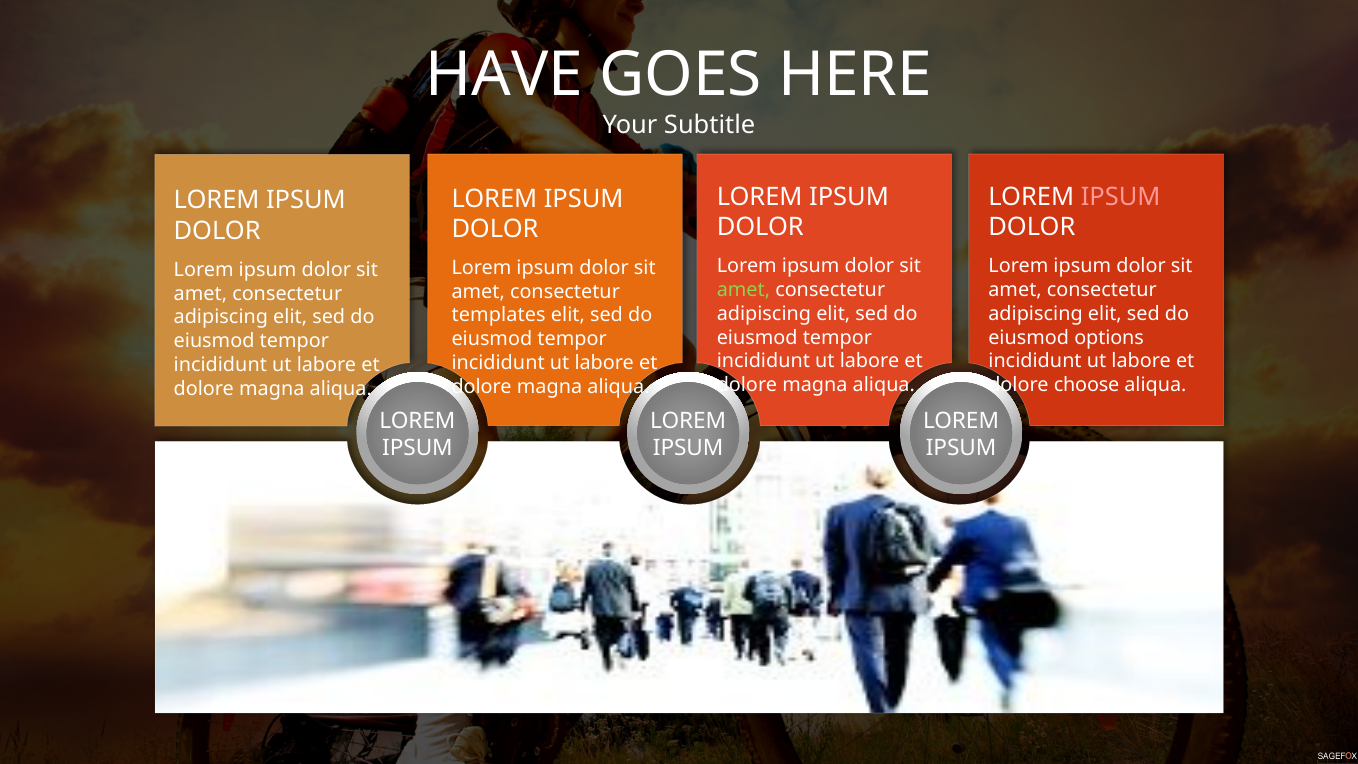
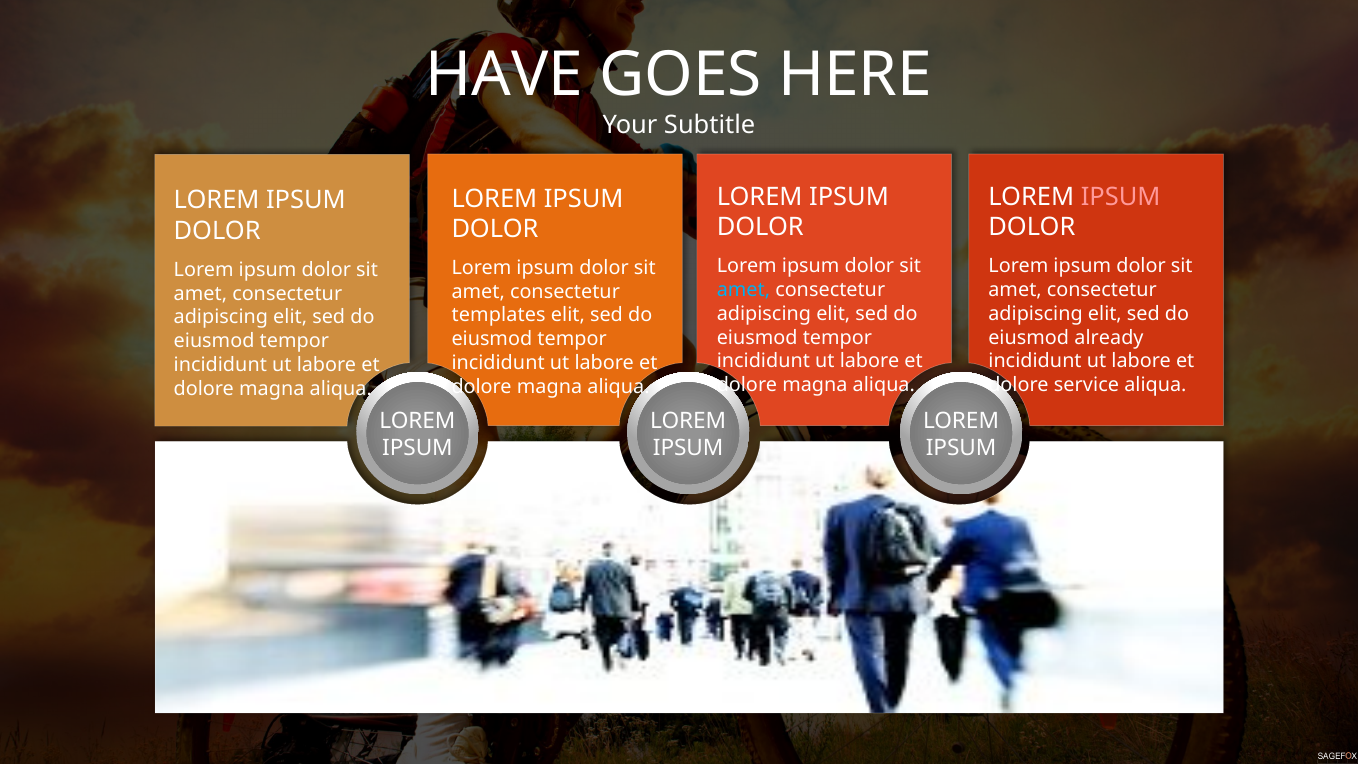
amet colour: light green -> light blue (743, 290)
options: options -> already (1109, 337)
choose: choose -> service (1086, 385)
